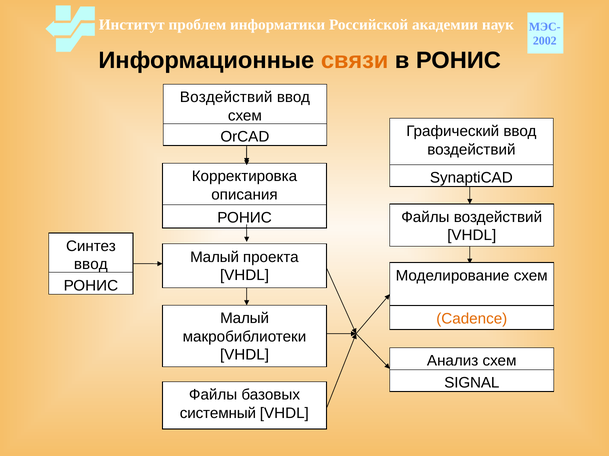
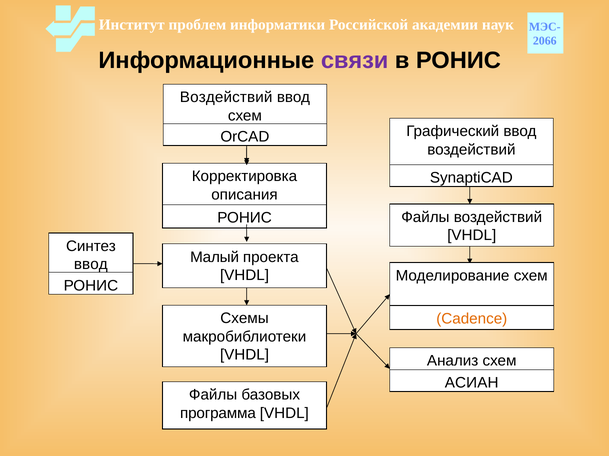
2002: 2002 -> 2066 (545, 41)
связи colour: orange -> purple (355, 61)
Малый: Малый -> Схемы (245, 319)
SIGNAL: SIGNAL -> АСИАН (472, 383)
системный: системный -> программа (218, 414)
